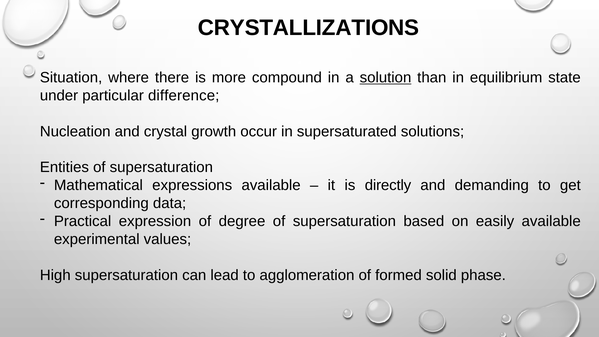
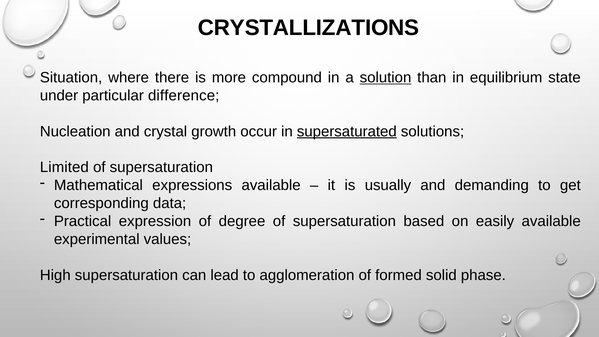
supersaturated underline: none -> present (347, 131)
Entities: Entities -> Limited (64, 167)
directly: directly -> usually (388, 185)
